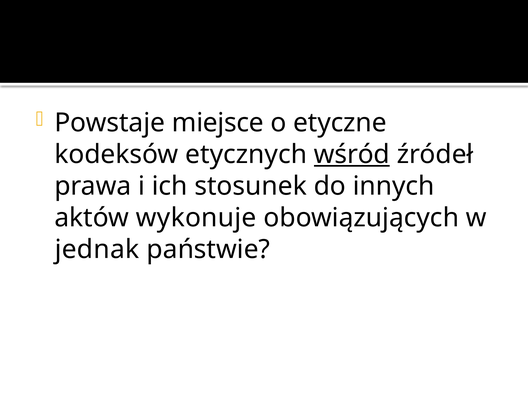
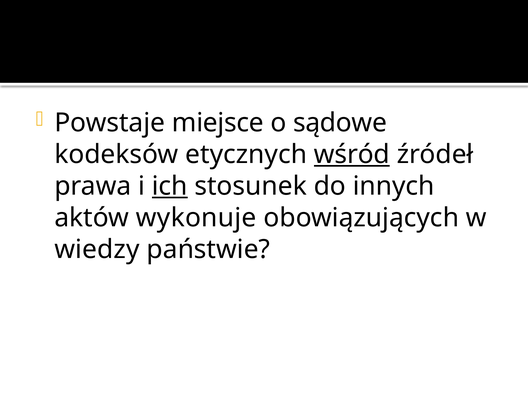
etyczne: etyczne -> sądowe (340, 123)
ich underline: none -> present (170, 186)
jednak: jednak -> wiedzy (97, 250)
